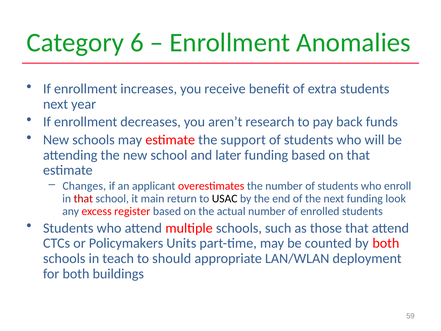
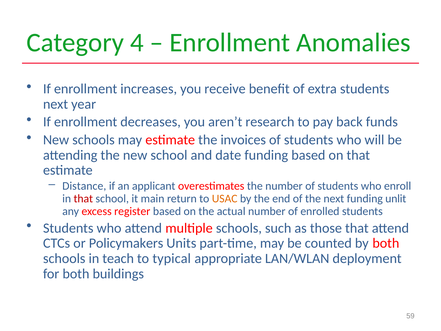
6: 6 -> 4 (137, 43)
support: support -> invoices (243, 140)
later: later -> date (228, 155)
Changes: Changes -> Distance (84, 186)
USAC colour: black -> orange (225, 198)
look: look -> unlit (396, 198)
should: should -> typical (172, 258)
